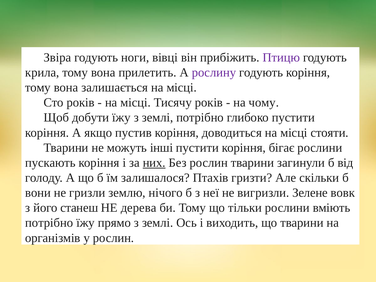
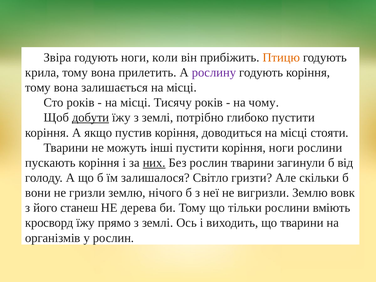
вівці: вівці -> коли (165, 57)
Птицю colour: purple -> orange (281, 57)
добути underline: none -> present (91, 118)
коріння бігає: бігає -> ноги (282, 148)
Птахів: Птахів -> Світло (211, 178)
вигризли Зелене: Зелене -> Землю (310, 193)
потрібно: потрібно -> кросворд (49, 223)
